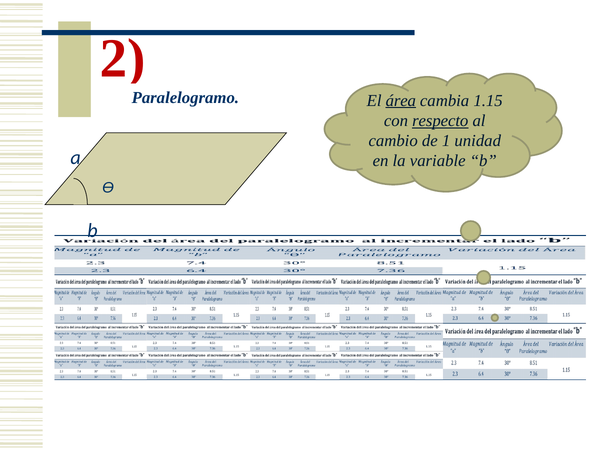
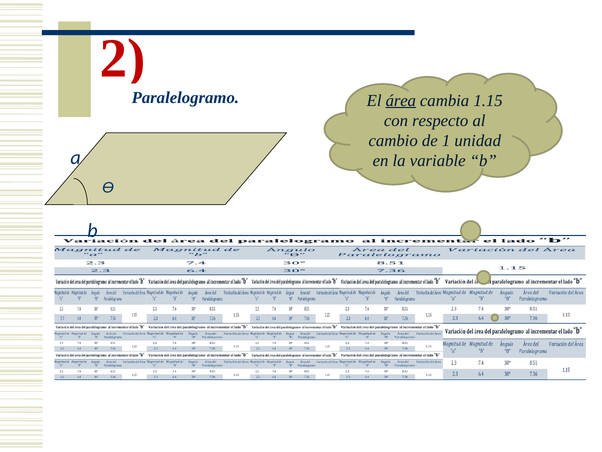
respecto underline: present -> none (440, 120)
